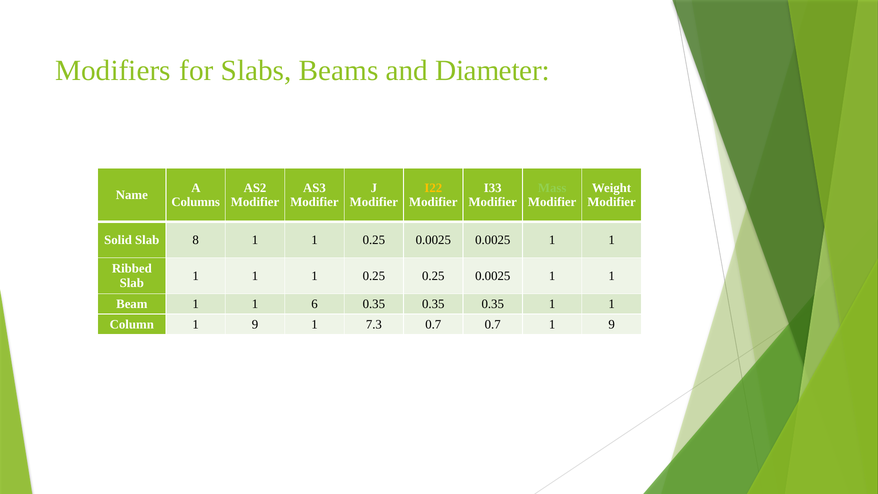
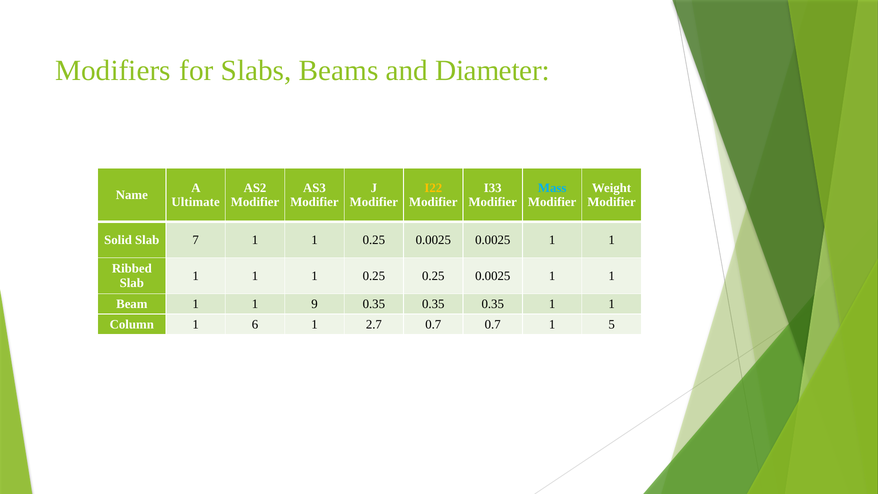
Mass colour: light green -> light blue (552, 188)
Columns: Columns -> Ultimate (196, 202)
8: 8 -> 7 (196, 240)
6: 6 -> 9 (314, 304)
Column 1 9: 9 -> 6 (255, 324)
7.3: 7.3 -> 2.7 (374, 324)
0.7 1 9: 9 -> 5 (612, 324)
